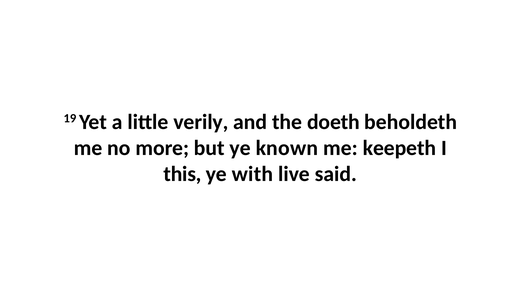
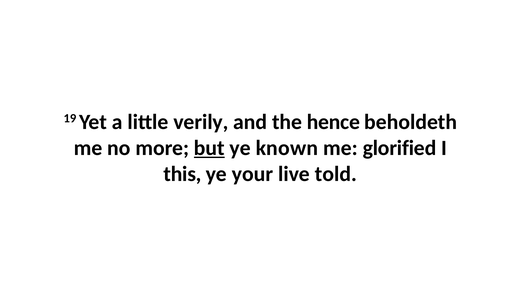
doeth: doeth -> hence (333, 122)
but underline: none -> present (209, 148)
keepeth: keepeth -> glorified (400, 148)
with: with -> your (253, 174)
said: said -> told (336, 174)
